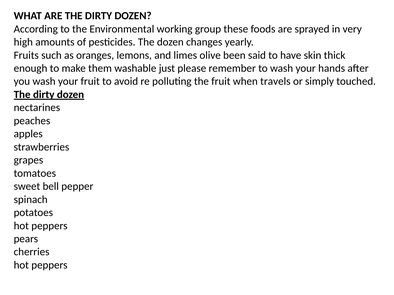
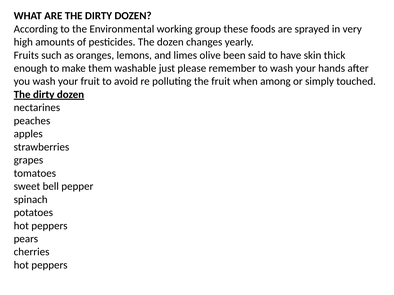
travels: travels -> among (275, 82)
